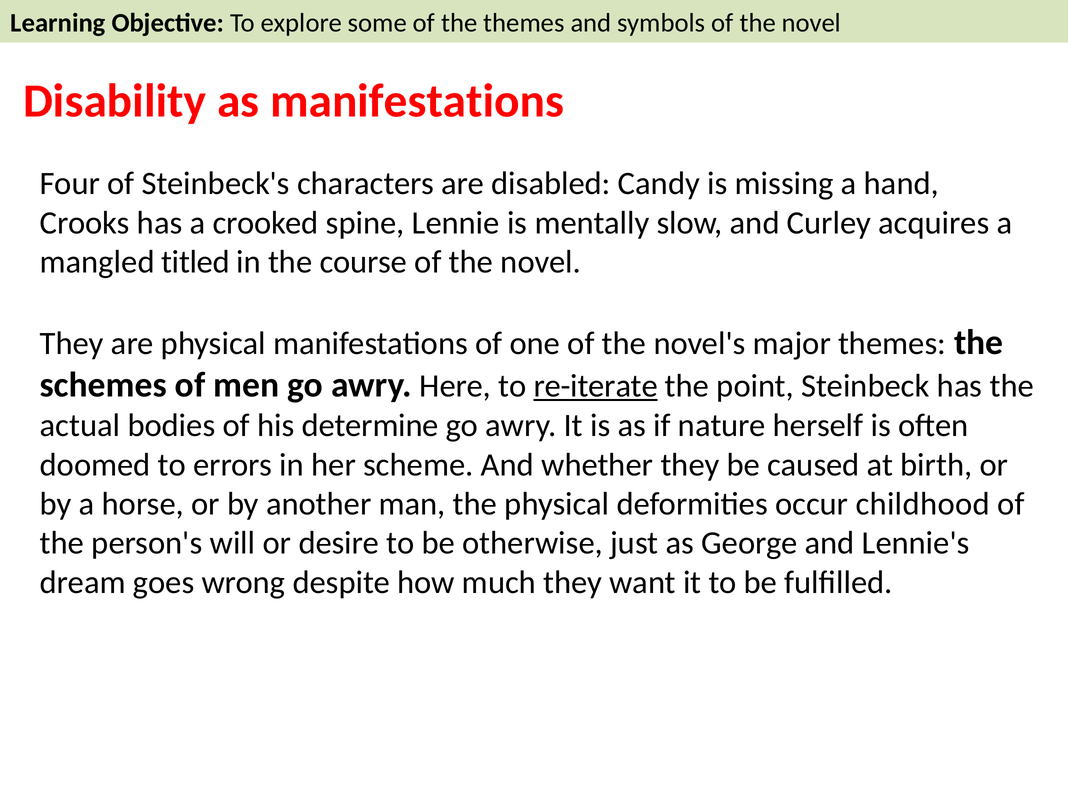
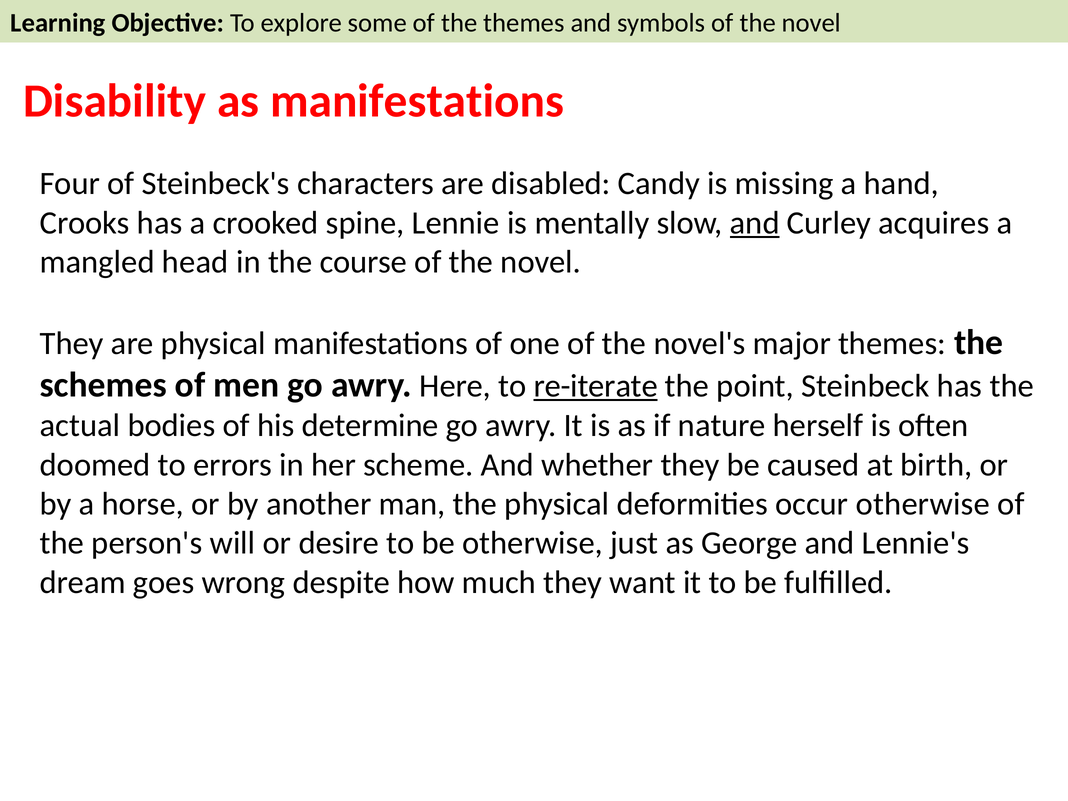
and underline: none -> present (755, 223)
titled: titled -> head (195, 262)
occur childhood: childhood -> otherwise (923, 504)
